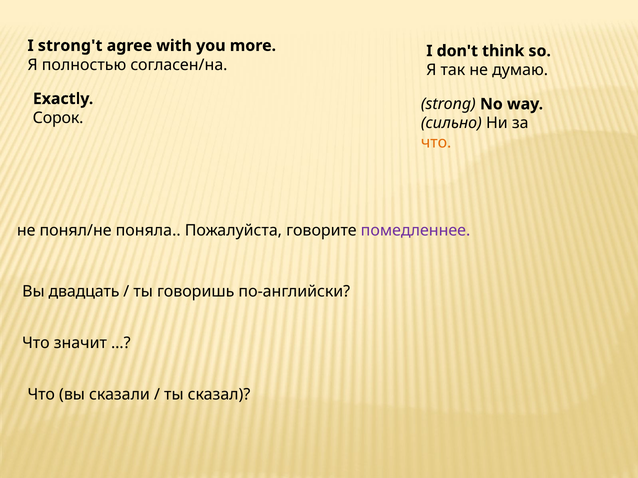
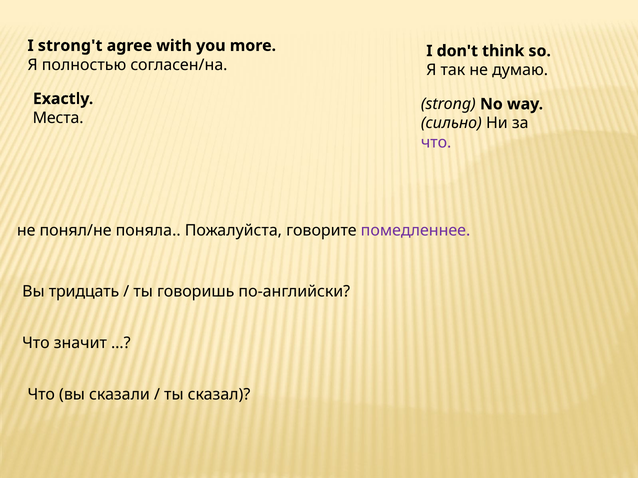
Сорок: Сорок -> Места (58, 118)
что colour: orange -> purple (436, 142)
двадцать: двадцать -> тридцать (84, 292)
